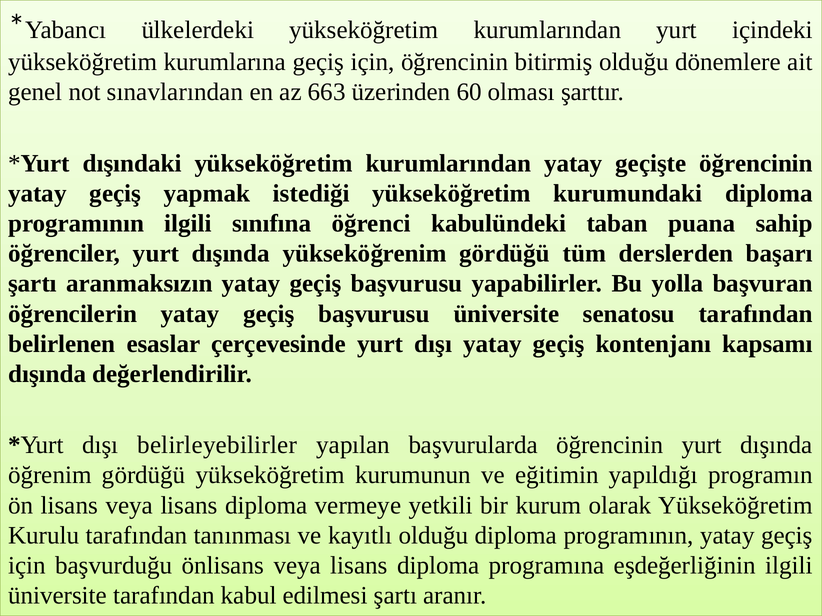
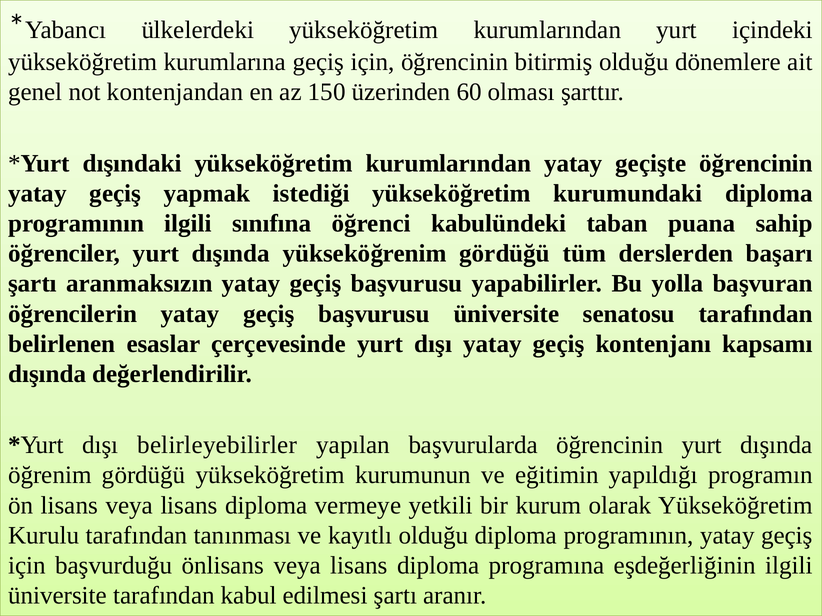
sınavlarından: sınavlarından -> kontenjandan (175, 92)
663: 663 -> 150 (327, 92)
